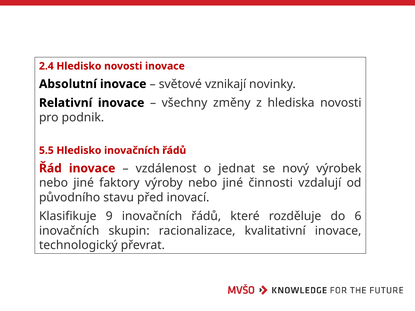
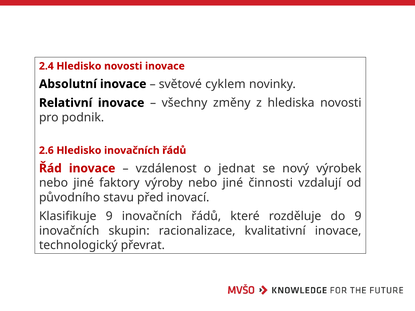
vznikají: vznikají -> cyklem (225, 84)
5.5: 5.5 -> 2.6 (46, 151)
do 6: 6 -> 9 (358, 216)
